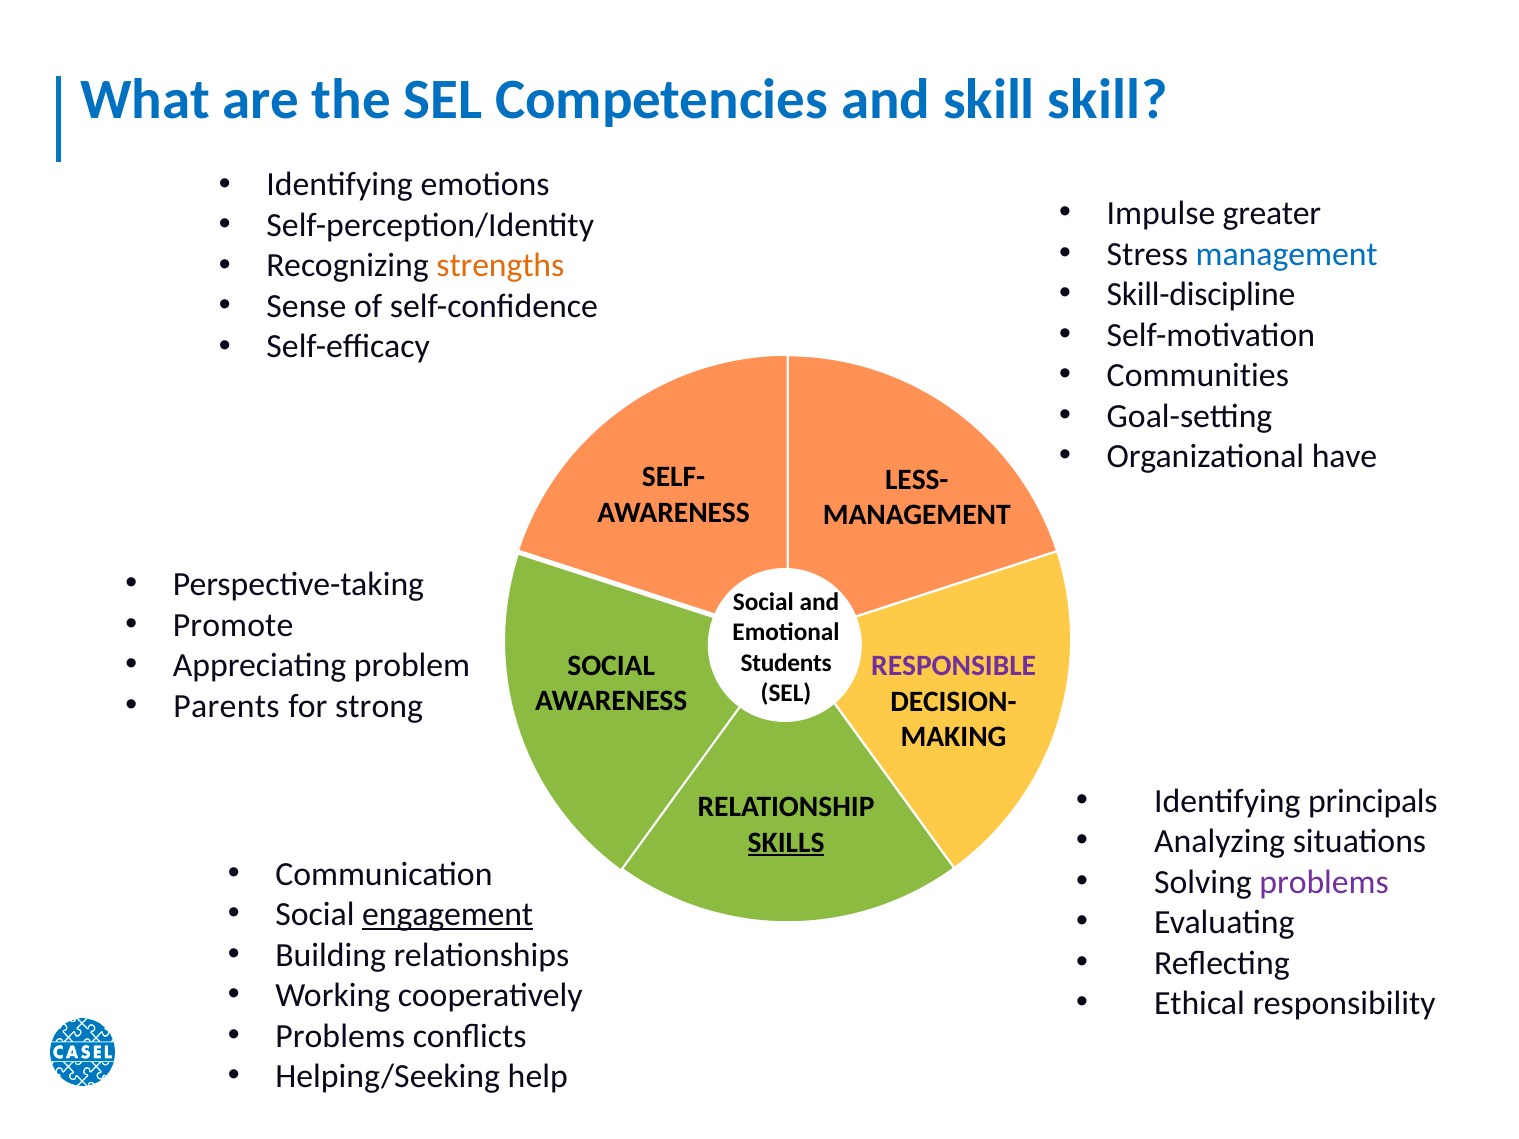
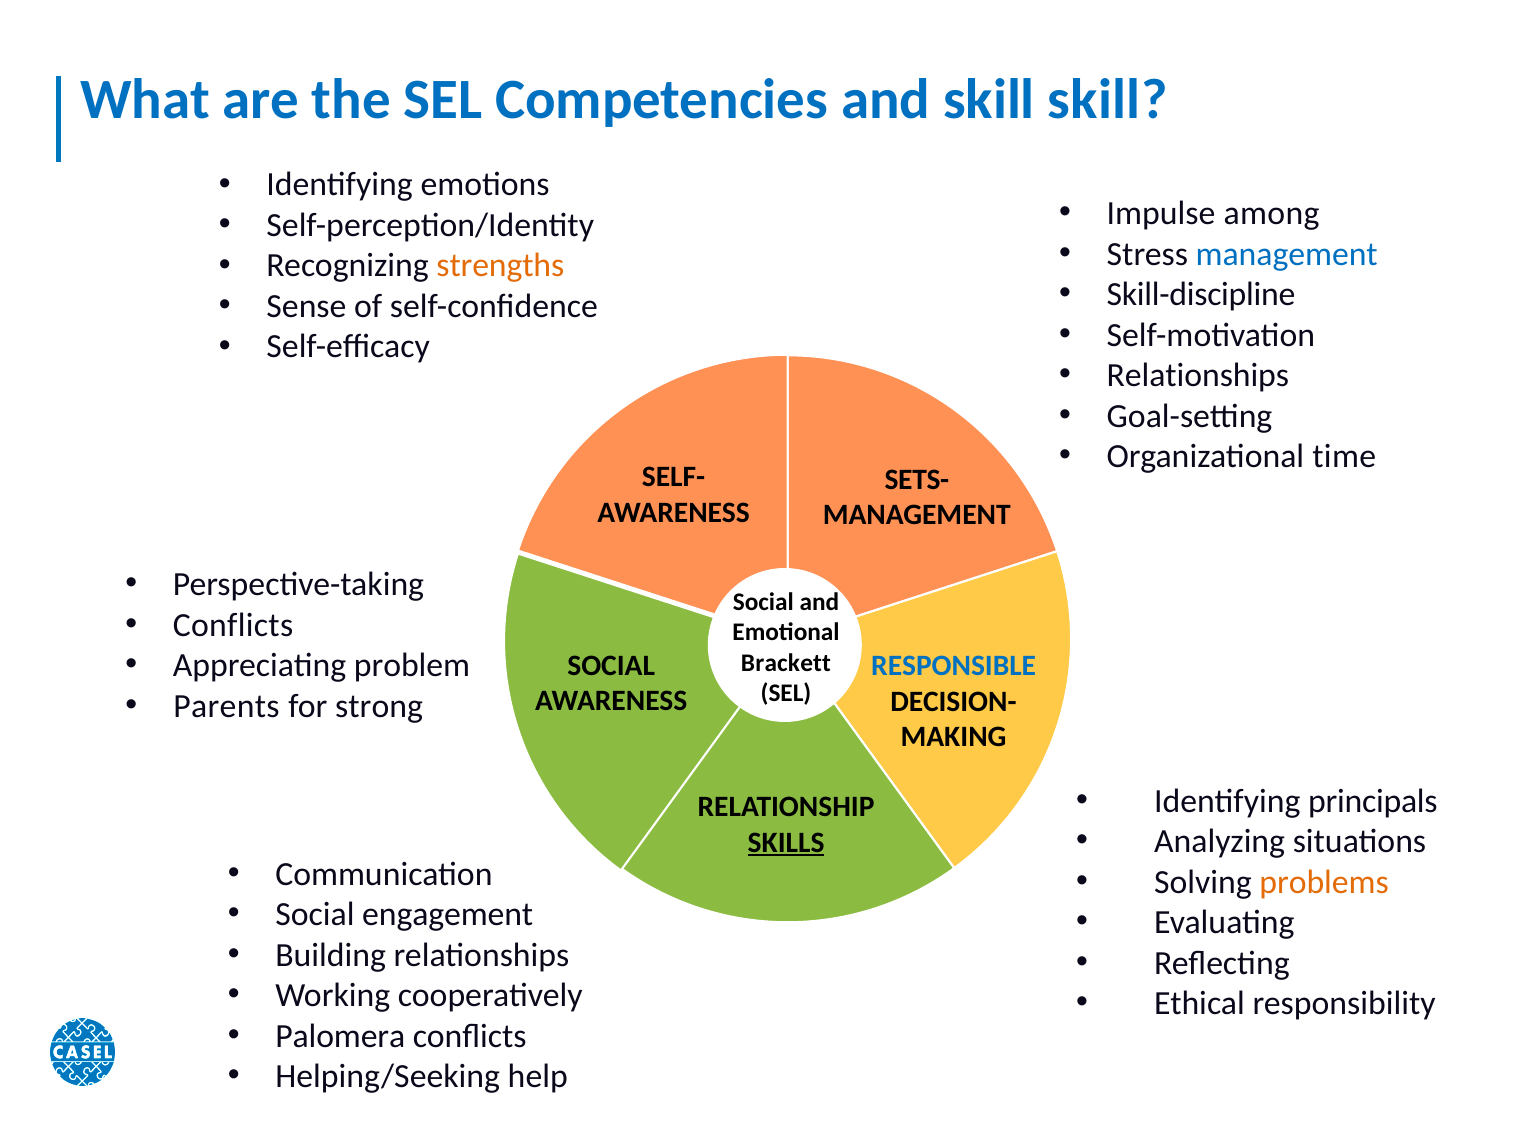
greater: greater -> among (1272, 213)
Communities: Communities -> Relationships (1198, 376)
have: have -> time (1344, 457)
LESS-: LESS- -> SETS- (917, 480)
Promote: Promote -> Conflicts (233, 625)
Students: Students -> Brackett (786, 663)
RESPONSIBLE colour: purple -> blue (954, 666)
problems colour: purple -> orange (1324, 882)
engagement underline: present -> none (448, 915)
Problems: Problems -> Palomera (340, 1036)
